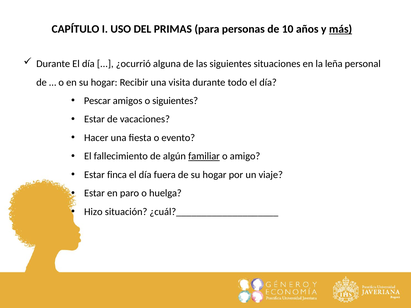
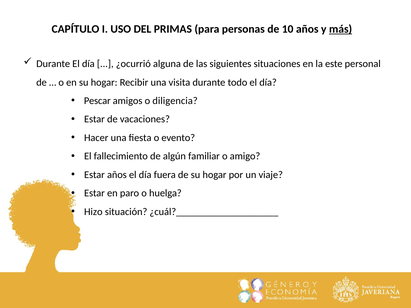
leña: leña -> este (334, 64)
o siguientes: siguientes -> diligencia (175, 101)
familiar underline: present -> none (204, 156)
Estar finca: finca -> años (117, 175)
